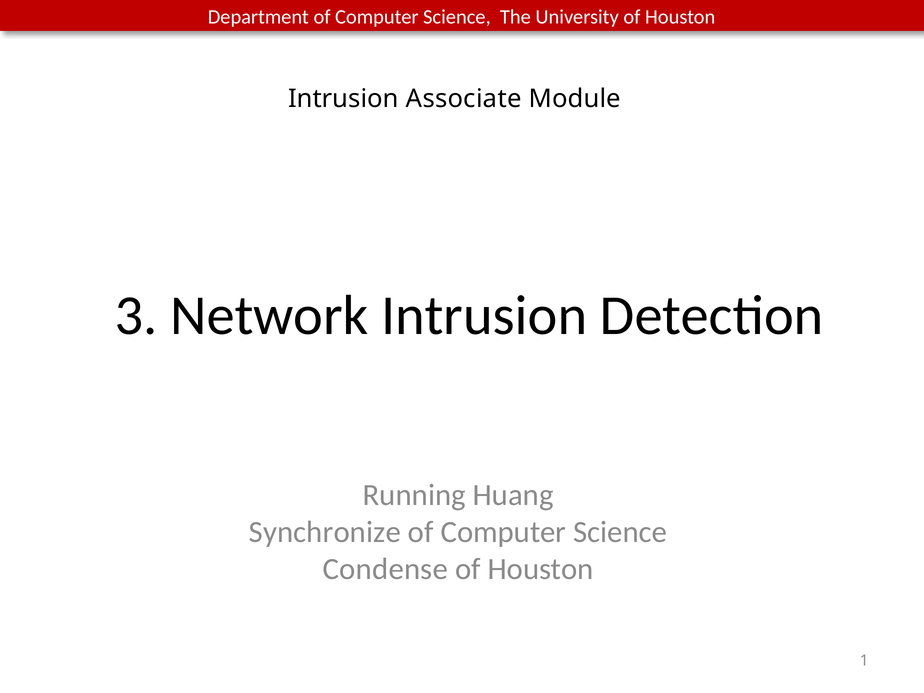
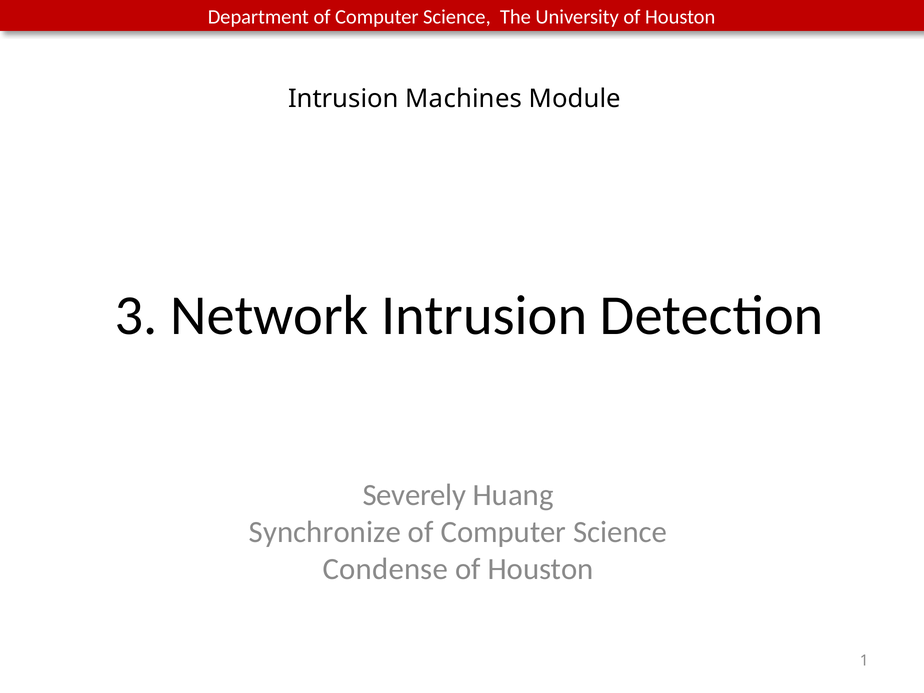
Associate: Associate -> Machines (464, 99)
Running: Running -> Severely (414, 495)
